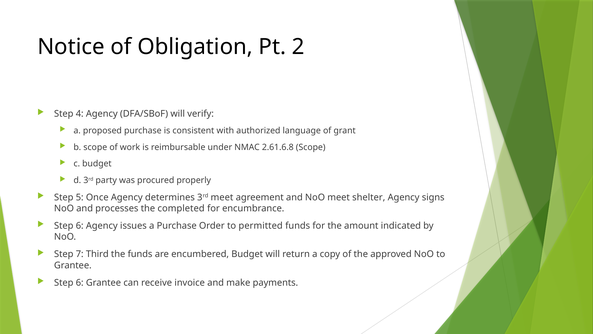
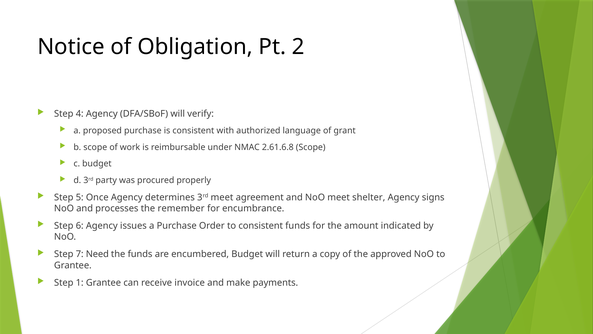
completed: completed -> remember (181, 208)
to permitted: permitted -> consistent (261, 225)
Third: Third -> Need (97, 254)
6: 6 -> 1 (80, 282)
